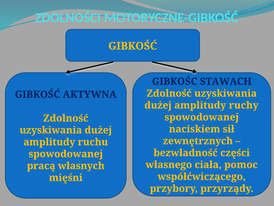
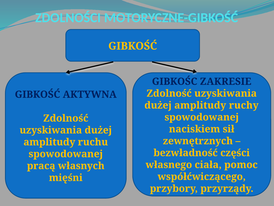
STAWACH: STAWACH -> ZAKRESIE (226, 81)
